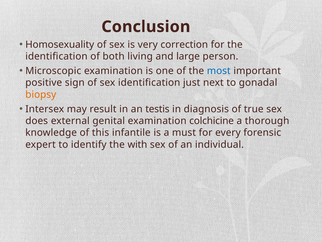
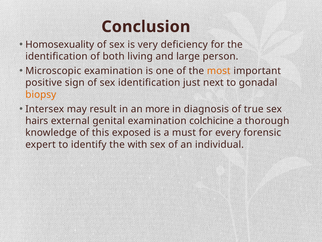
correction: correction -> deficiency (184, 44)
most colour: blue -> orange (219, 71)
testis: testis -> more (157, 109)
does: does -> hairs (37, 121)
infantile: infantile -> exposed (131, 132)
